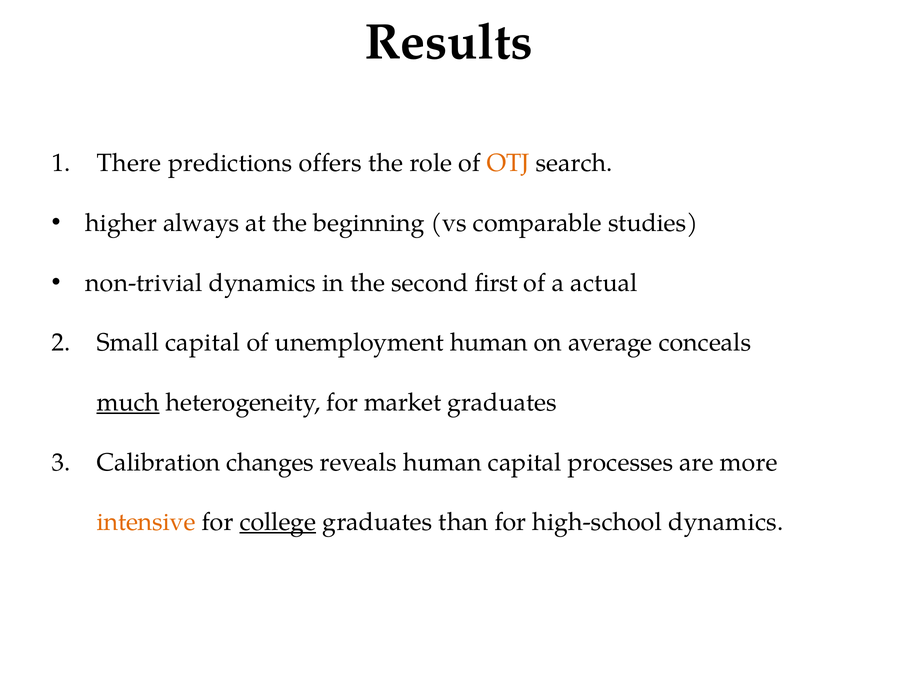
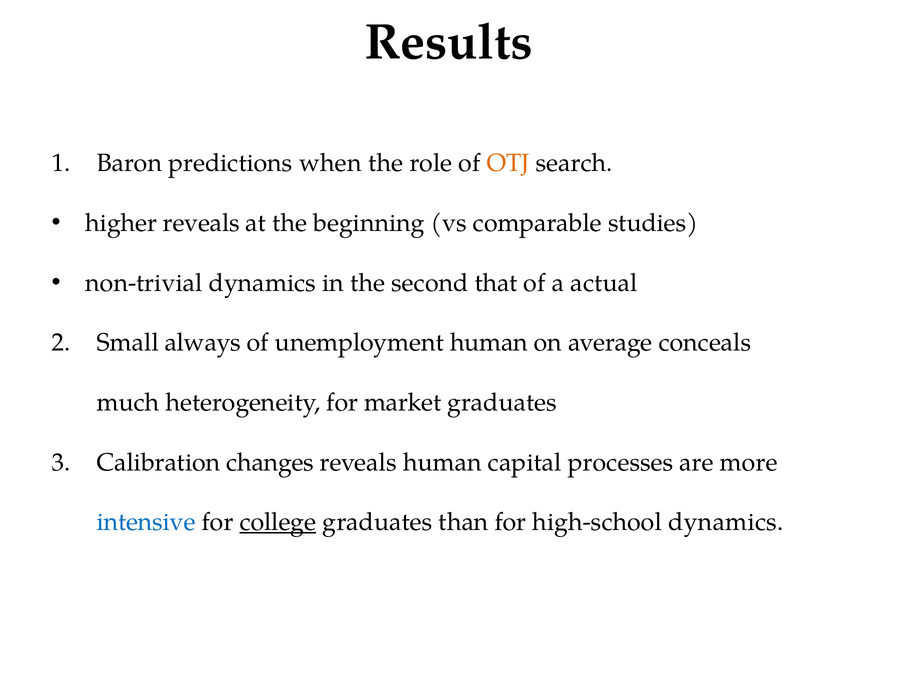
There: There -> Baron (129, 163)
offers: offers -> when (330, 163)
higher always: always -> reveals (201, 223)
first: first -> that (496, 283)
Small capital: capital -> always (203, 343)
much underline: present -> none (128, 403)
intensive colour: orange -> blue (146, 523)
